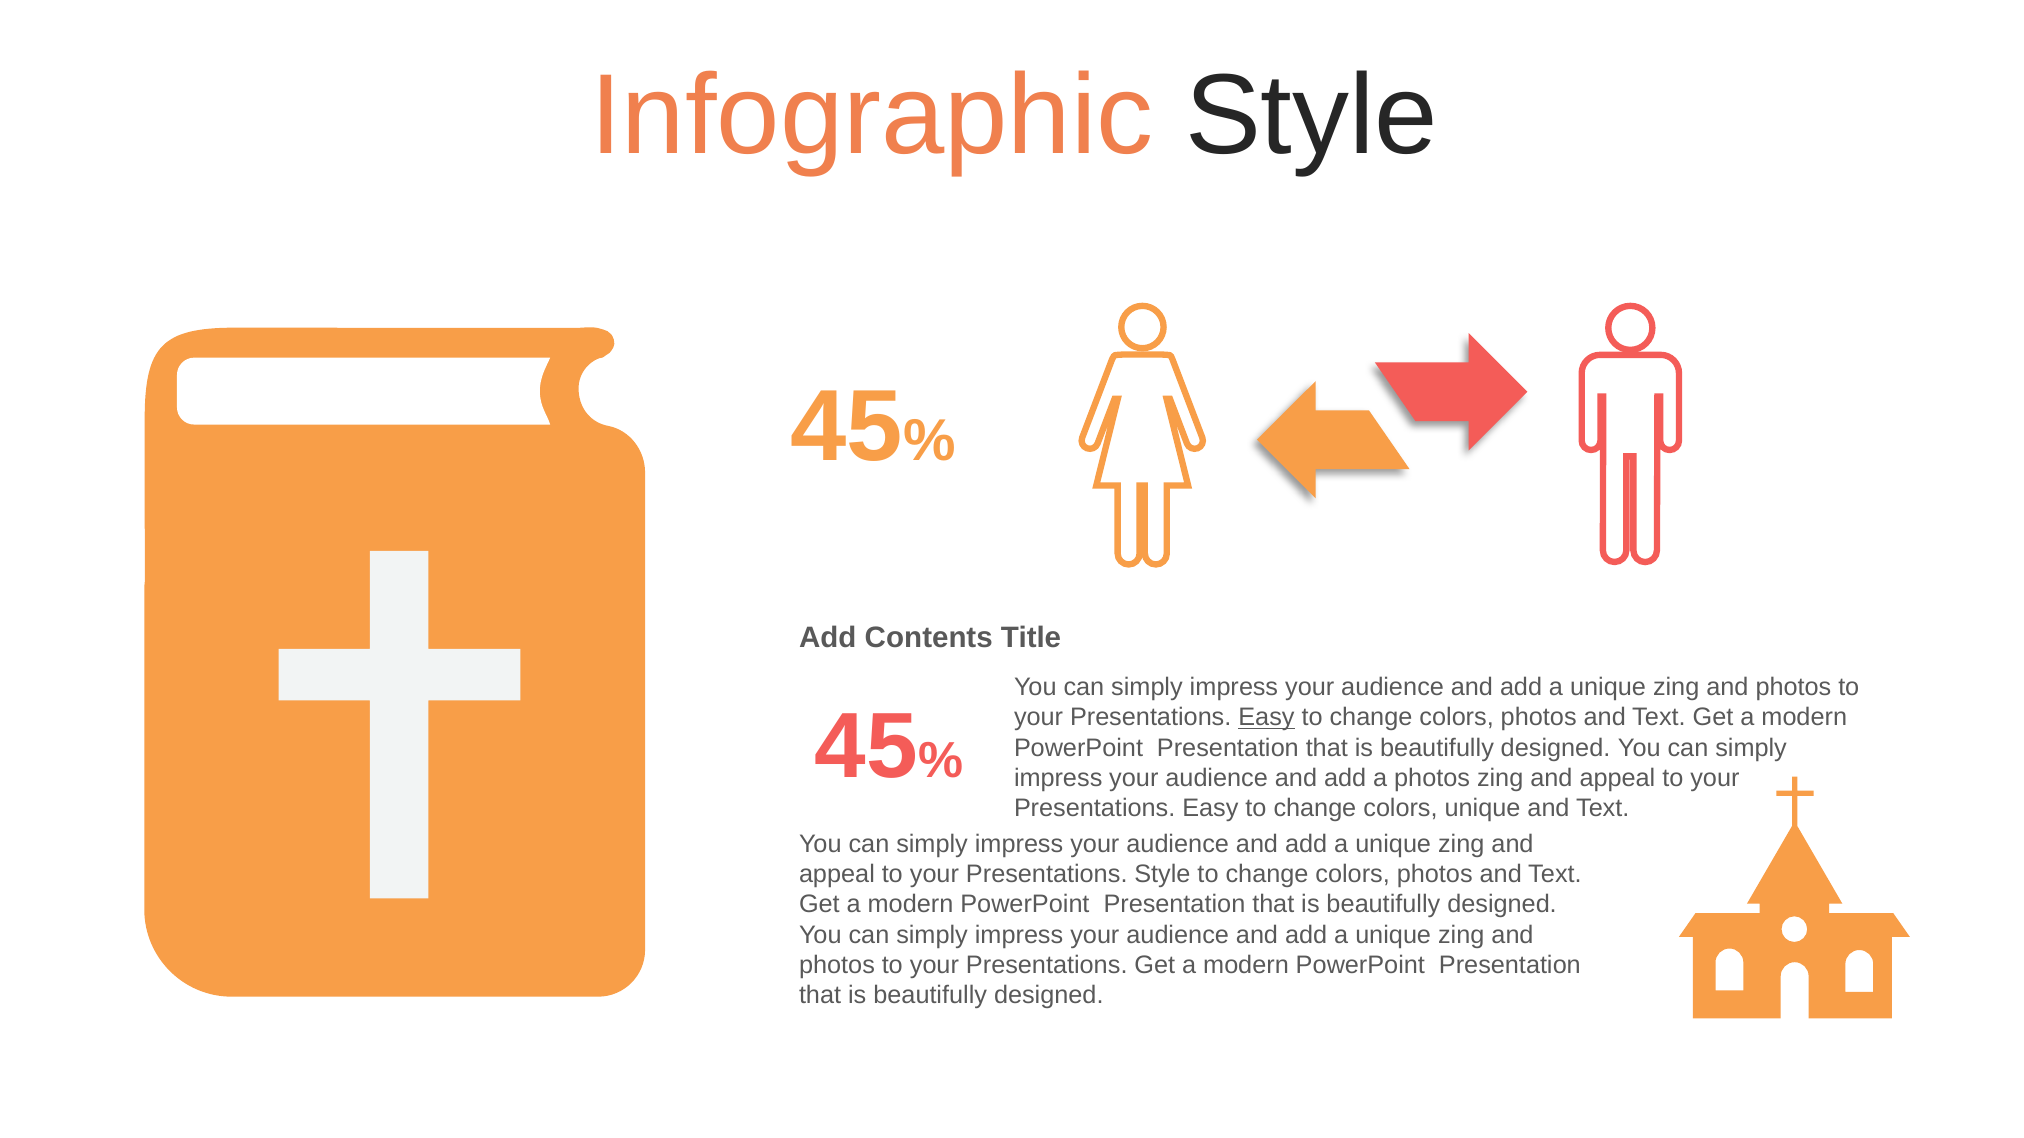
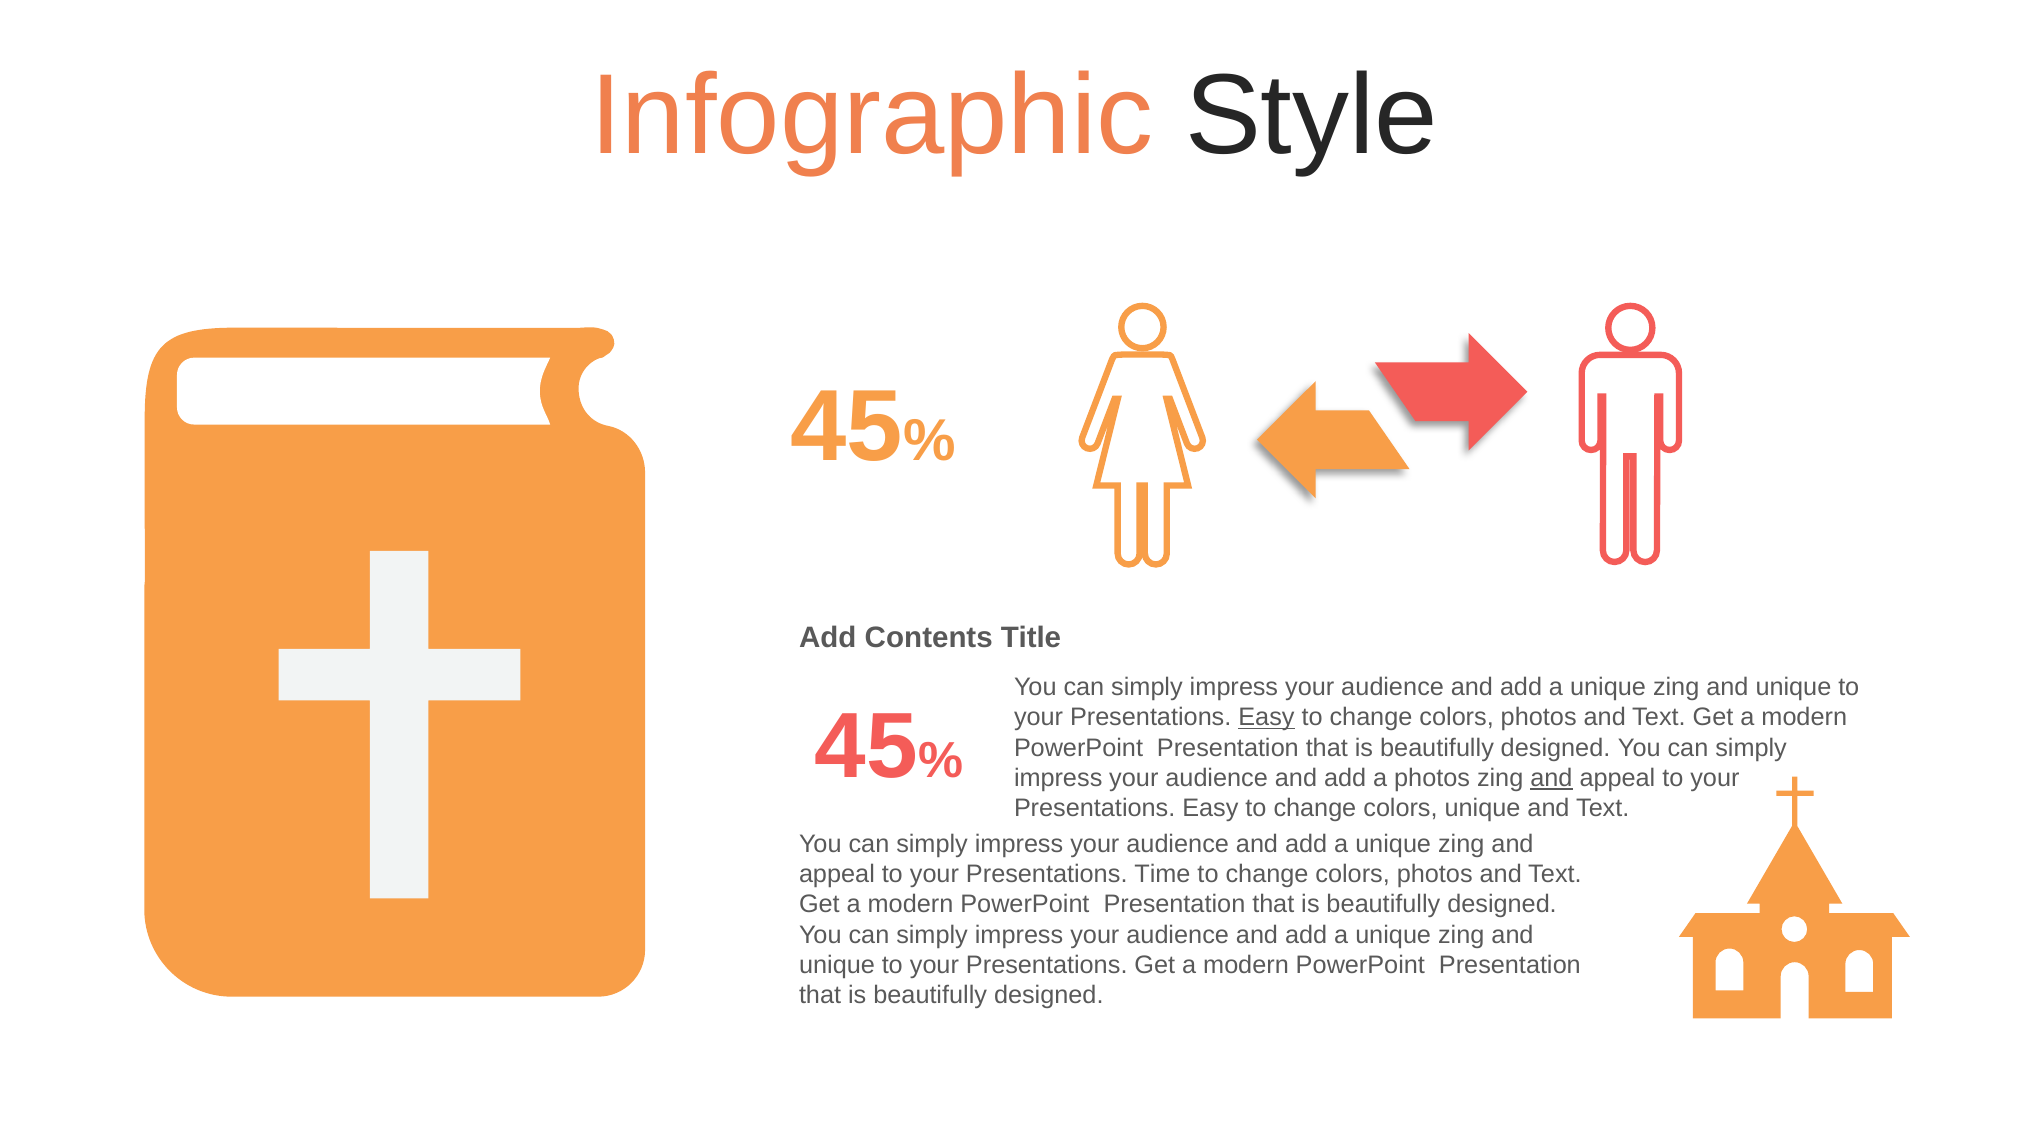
photos: photos -> unique (1793, 687)
and underline: none -> present (1551, 778)
Presentations Style: Style -> Time (1162, 874)
photos: photos -> unique (837, 965)
